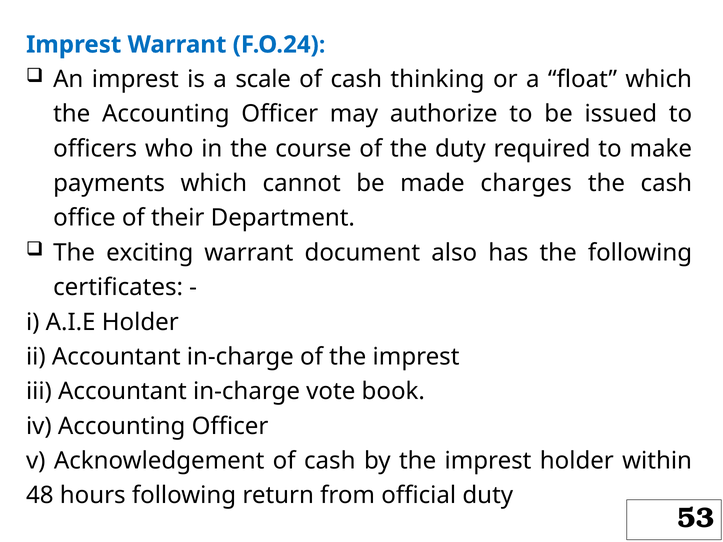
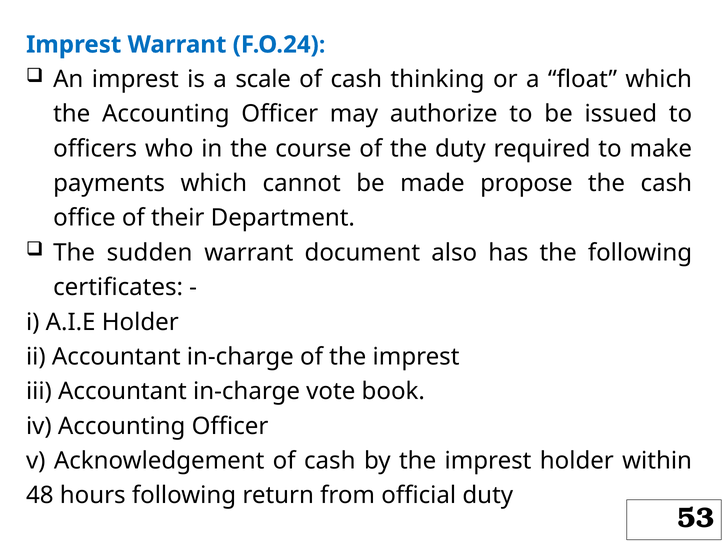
charges: charges -> propose (526, 183)
exciting: exciting -> sudden (150, 253)
